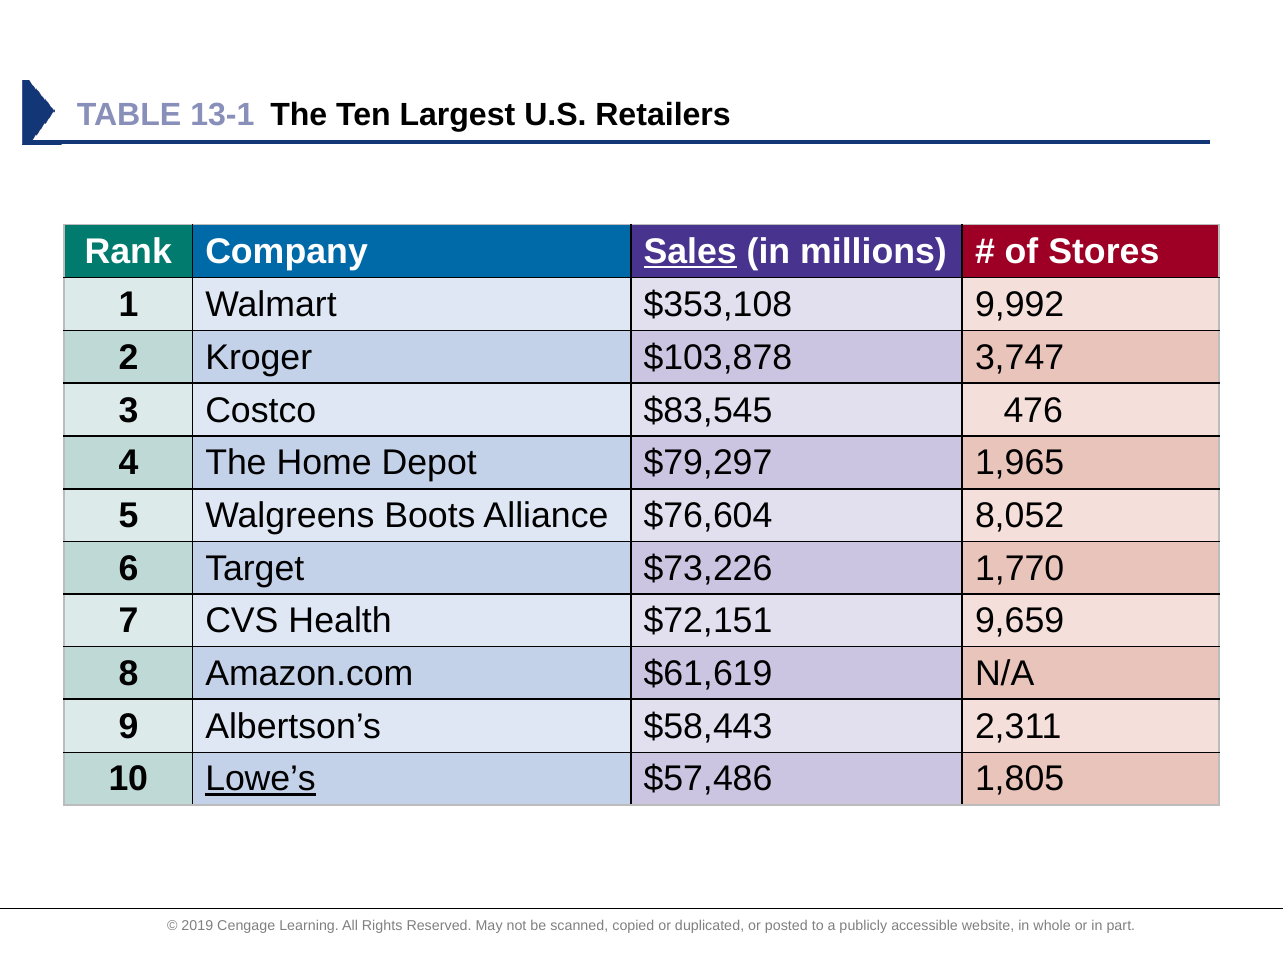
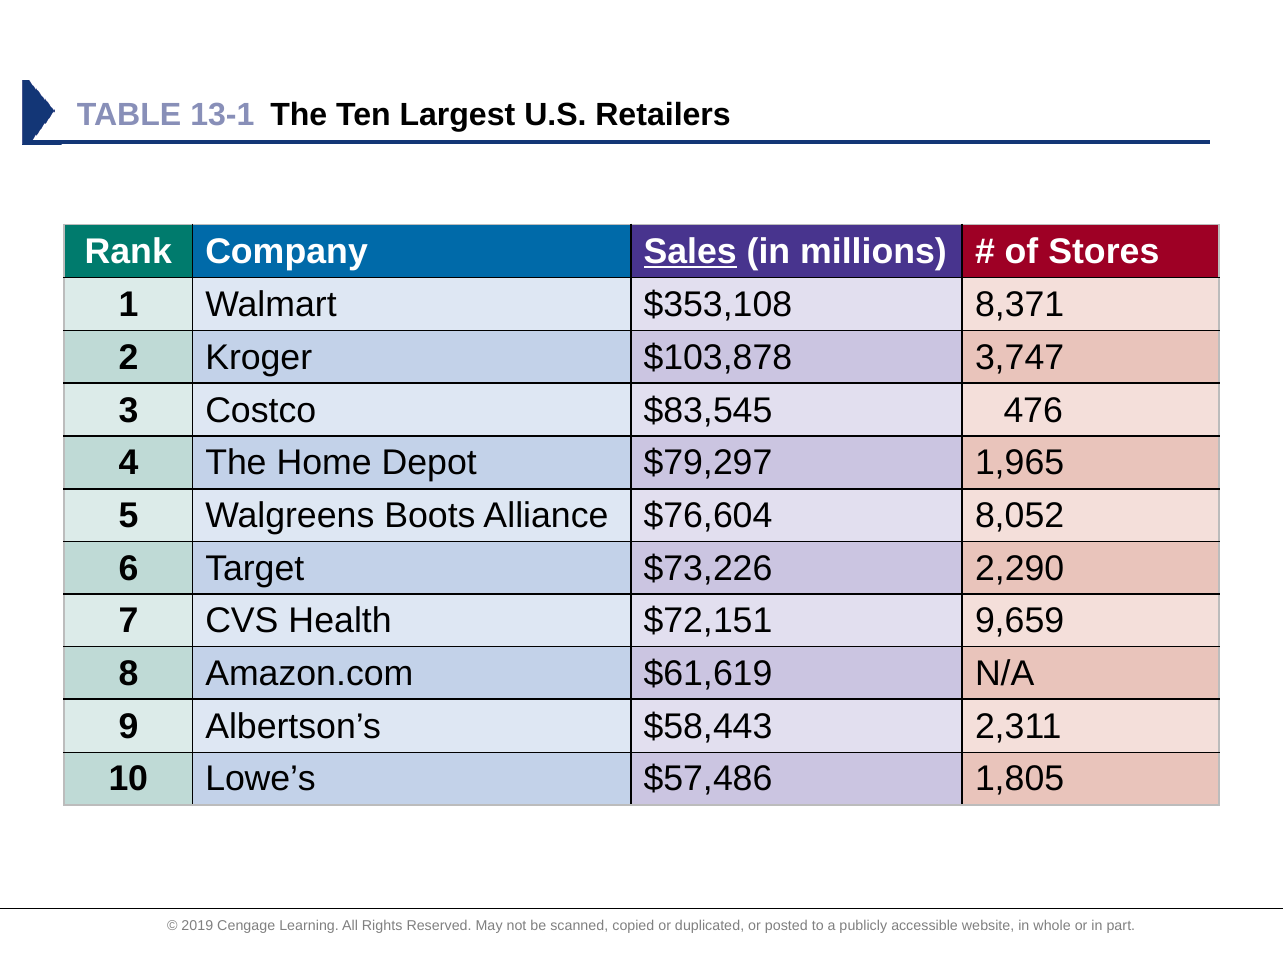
9,992: 9,992 -> 8,371 (1020, 305)
1,770: 1,770 -> 2,290 (1020, 568)
Lowe’s underline: present -> none (261, 779)
